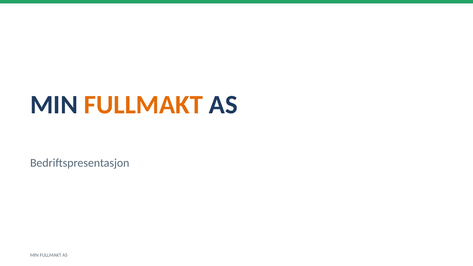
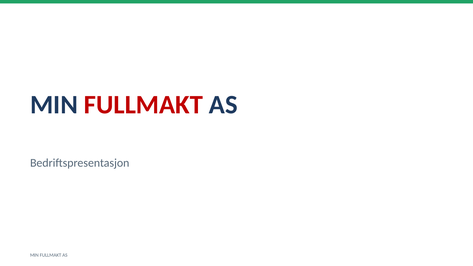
FULLMAKT colour: orange -> red (143, 105)
